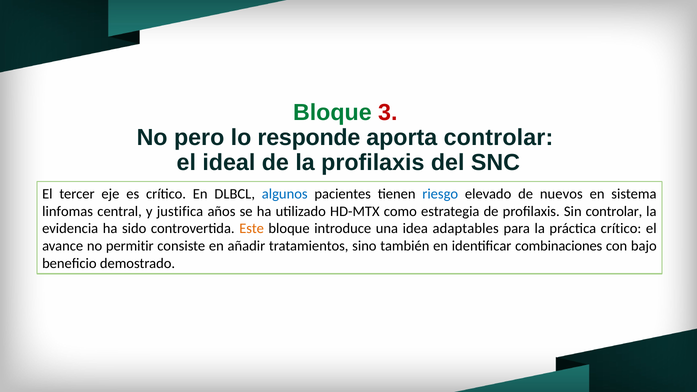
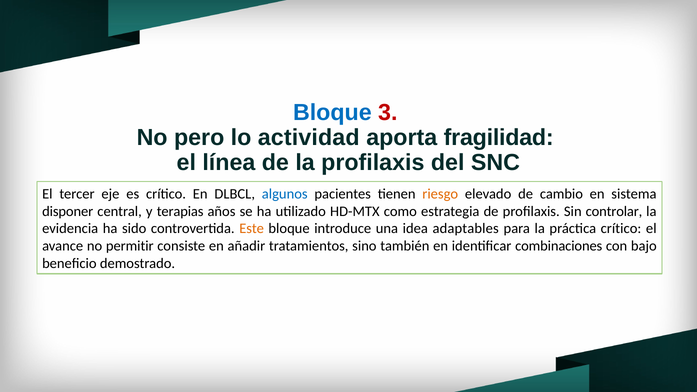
Bloque colour: green -> blue (332, 113)
responde: responde -> actividad (309, 138)
aporta controlar: controlar -> fragilidad (499, 138)
ideal: ideal -> línea (229, 163)
riesgo colour: blue -> orange (440, 194)
nuevos: nuevos -> cambio (561, 194)
linfomas: linfomas -> disponer (68, 211)
justifica: justifica -> terapias (180, 211)
